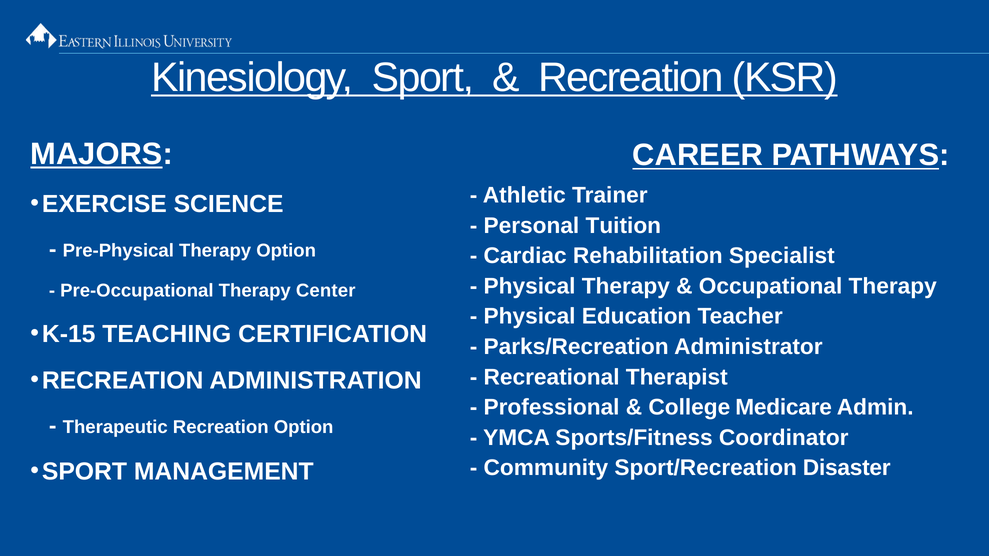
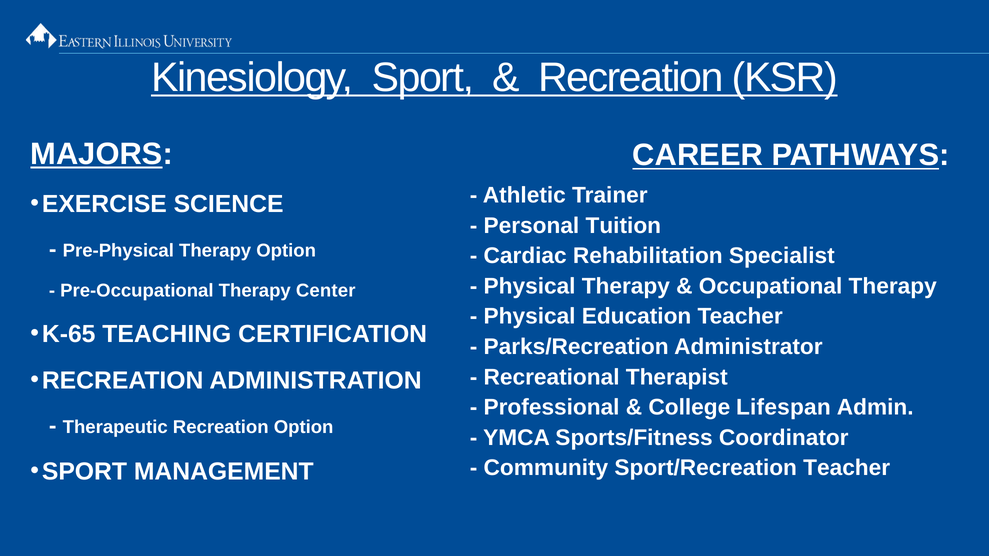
K-15: K-15 -> K-65 (69, 334)
Medicare: Medicare -> Lifespan (783, 408)
Sport/Recreation Disaster: Disaster -> Teacher (847, 468)
